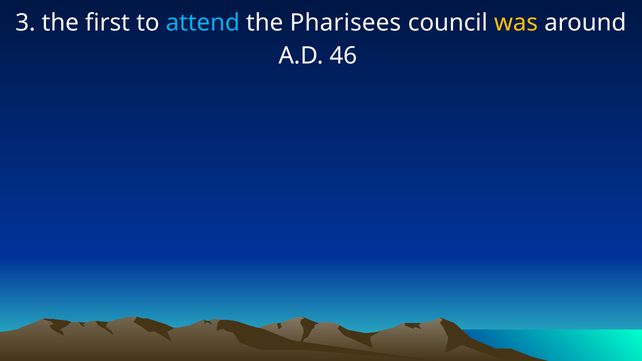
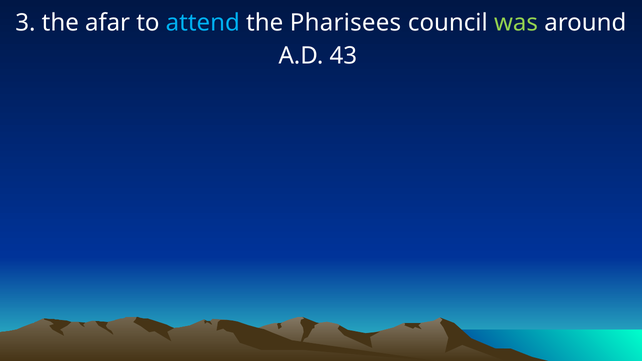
first: first -> afar (108, 23)
was colour: yellow -> light green (516, 23)
46: 46 -> 43 (343, 56)
